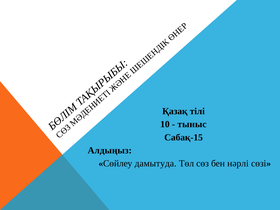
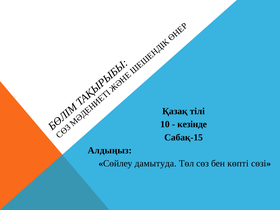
тыныс: тыныс -> кезінде (192, 124)
нәрлі: нәрлі -> көпті (238, 163)
